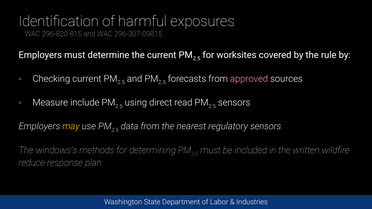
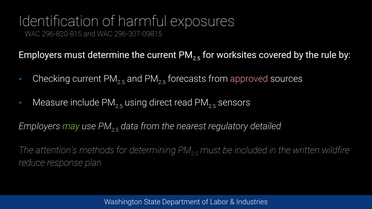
may colour: yellow -> light green (71, 127)
regulatory sensors: sensors -> detailed (266, 127)
windows’s: windows’s -> attention’s (56, 150)
